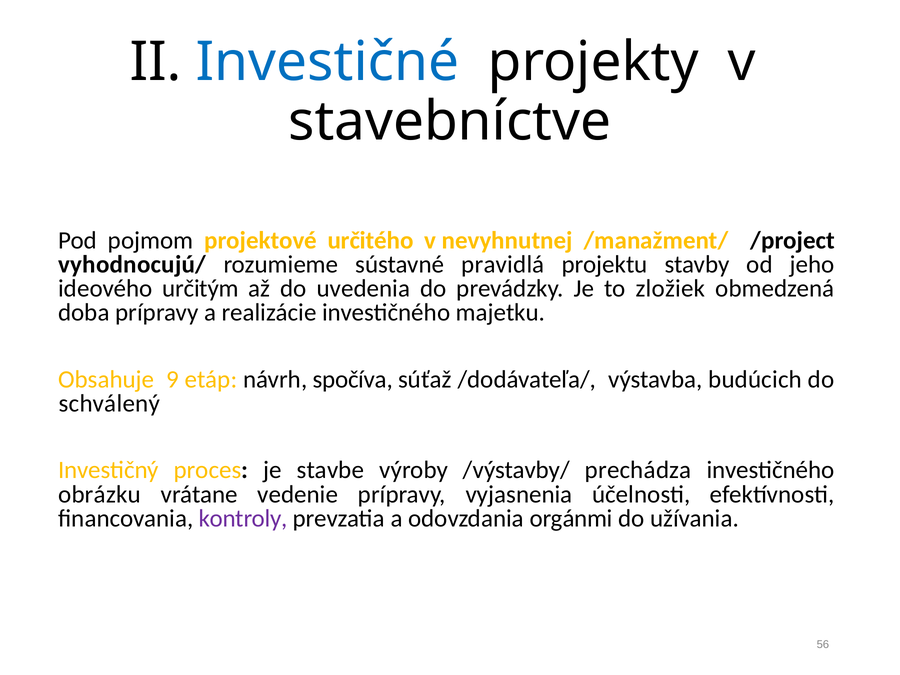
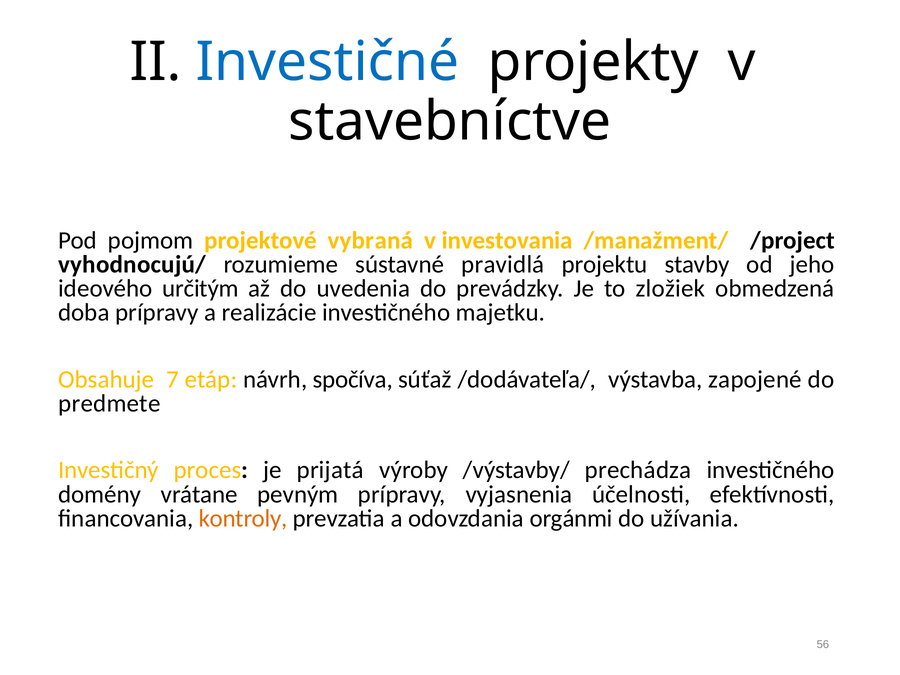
určitého: určitého -> vybraná (370, 240)
nevyhnutnej: nevyhnutnej -> investovania (507, 240)
9: 9 -> 7 (172, 379)
budúcich: budúcich -> zapojené (755, 379)
schválený: schválený -> predmete (109, 403)
stavbe: stavbe -> prijatá (330, 470)
obrázku: obrázku -> domény (100, 494)
vedenie: vedenie -> pevným (298, 494)
kontroly colour: purple -> orange (243, 518)
